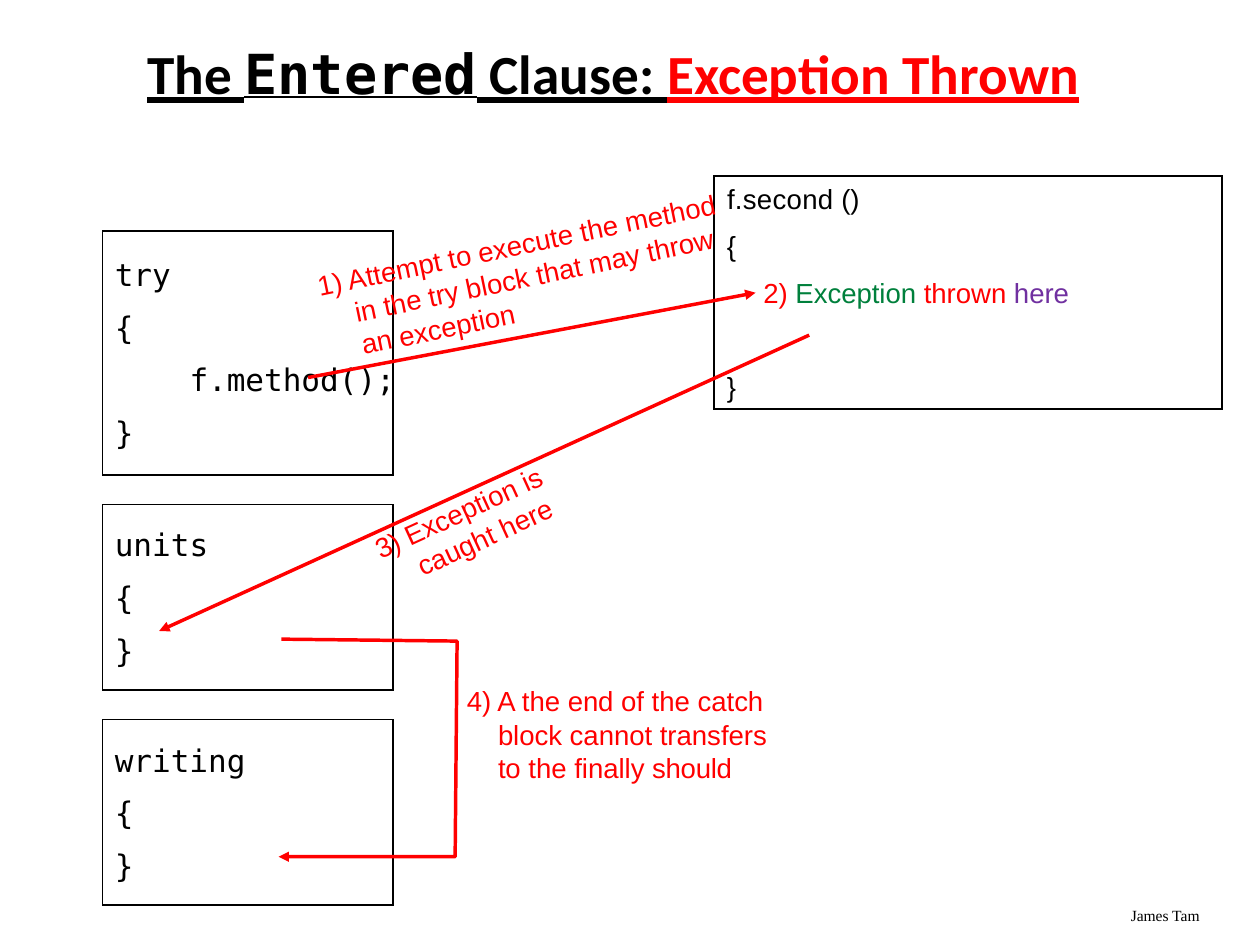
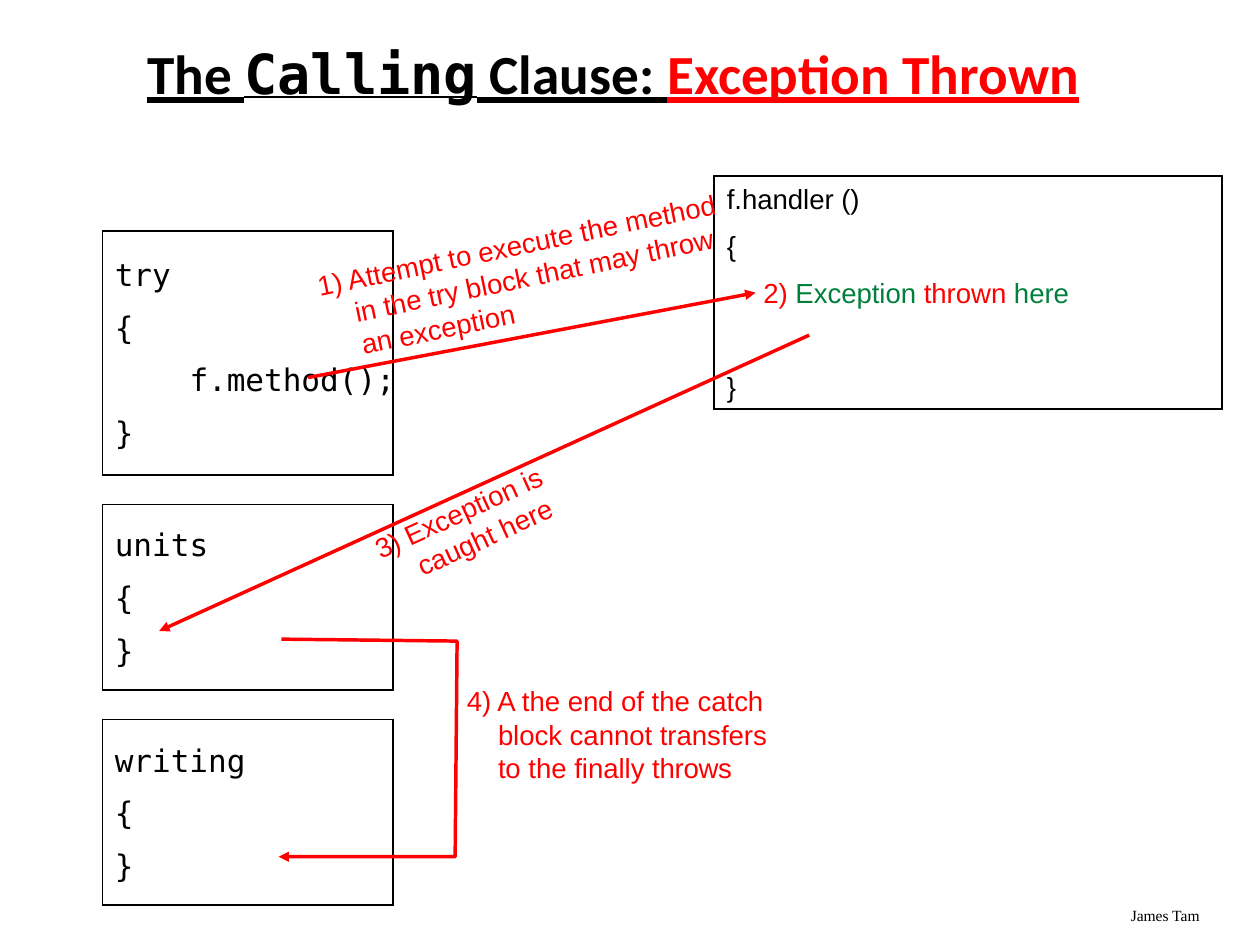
Entered: Entered -> Calling (361, 76)
f.second: f.second -> f.handler (780, 201)
here colour: purple -> green (1042, 295)
should: should -> throws (692, 769)
